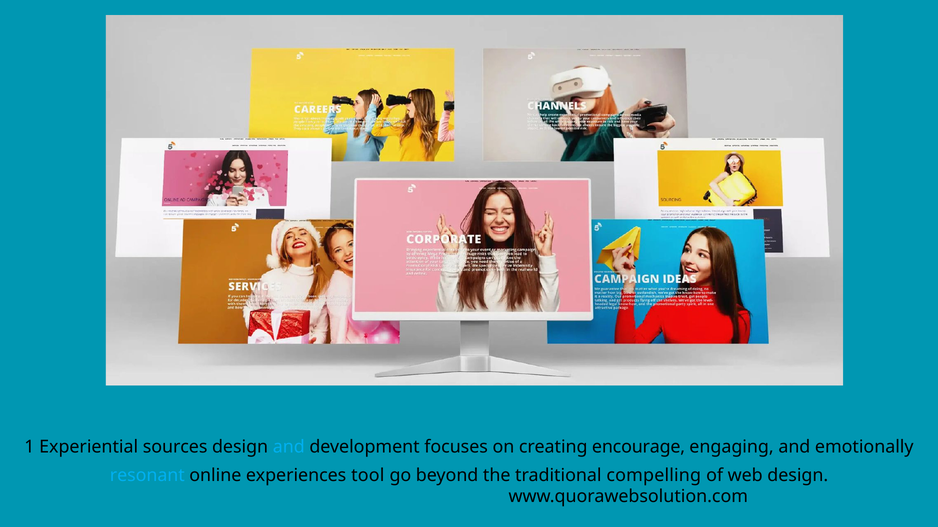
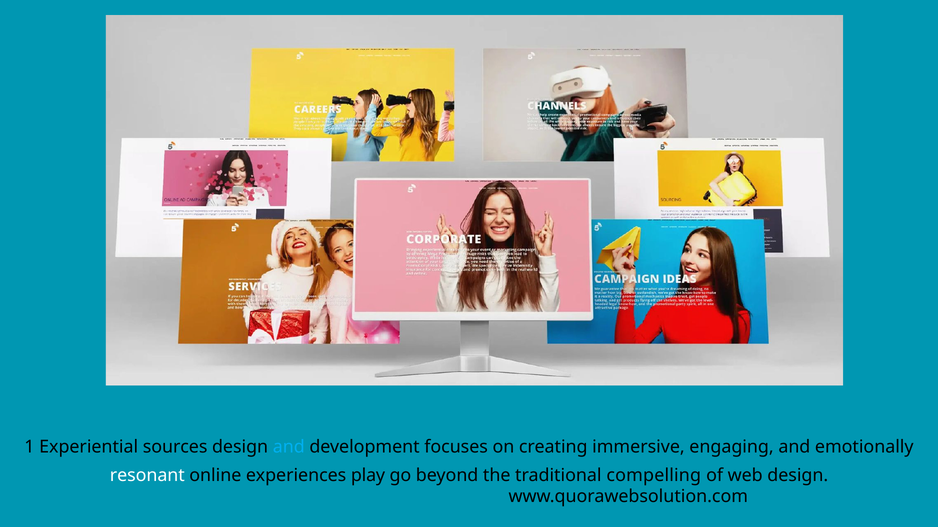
encourage: encourage -> immersive (638, 448)
resonant colour: light blue -> white (147, 476)
tool: tool -> play (368, 476)
